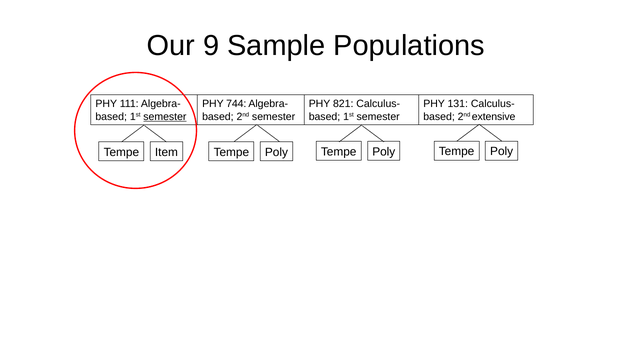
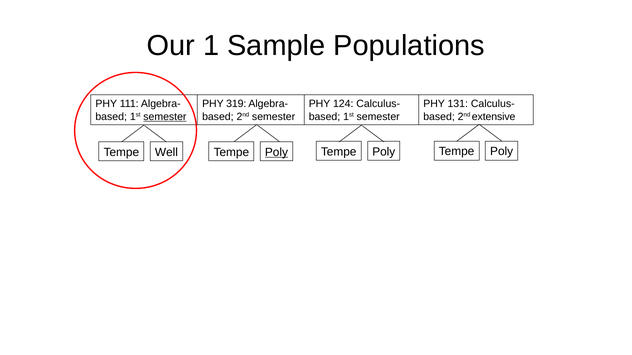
9: 9 -> 1 (211, 46)
744: 744 -> 319 (236, 104)
821: 821 -> 124 (343, 104)
Item: Item -> Well (166, 152)
Poly underline: none -> present (276, 152)
